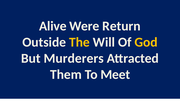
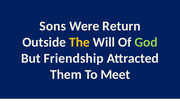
Alive: Alive -> Sons (53, 26)
God colour: yellow -> light green (146, 42)
Murderers: Murderers -> Friendship (74, 59)
